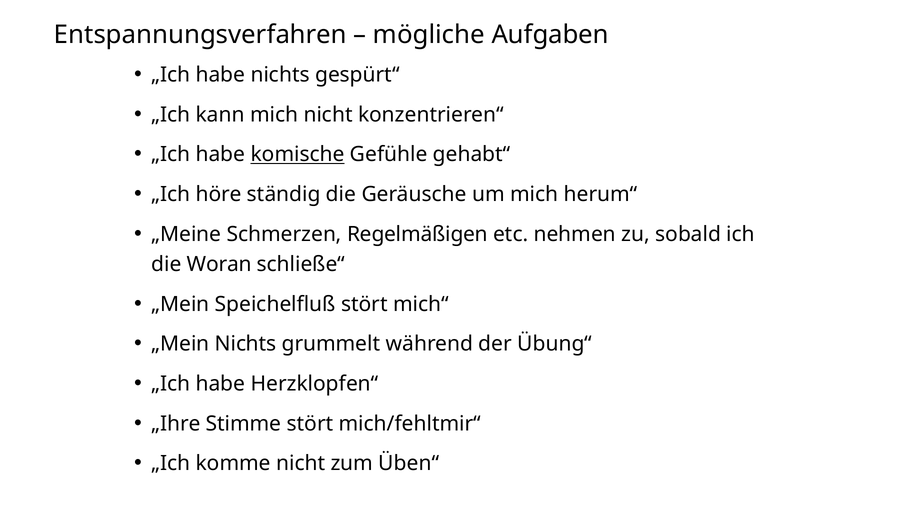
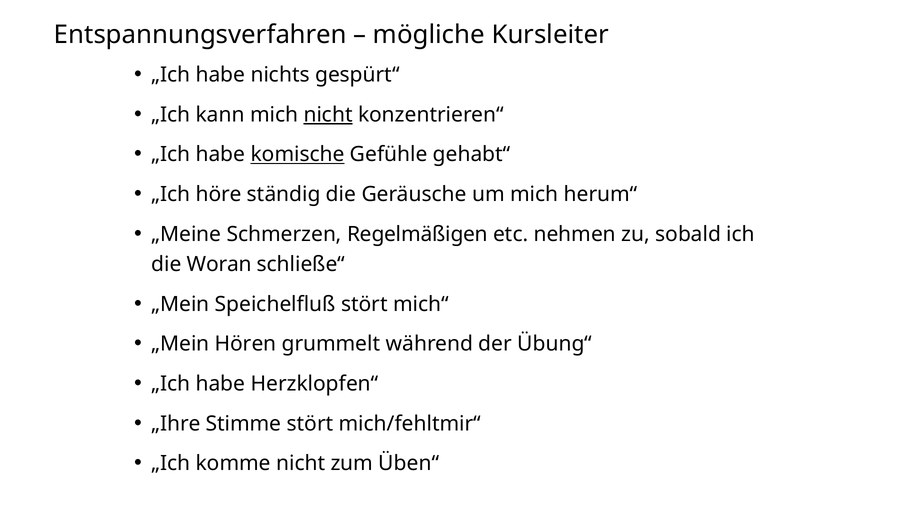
Aufgaben: Aufgaben -> Kursleiter (550, 35)
nicht underline: none -> present (328, 115)
„Mein Nichts: Nichts -> Hören (246, 344)
